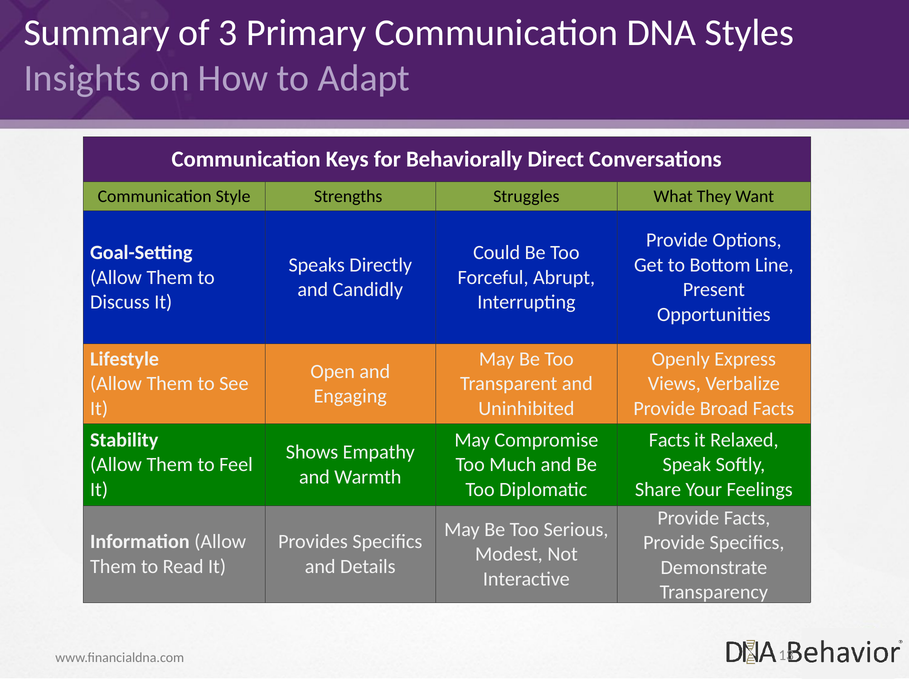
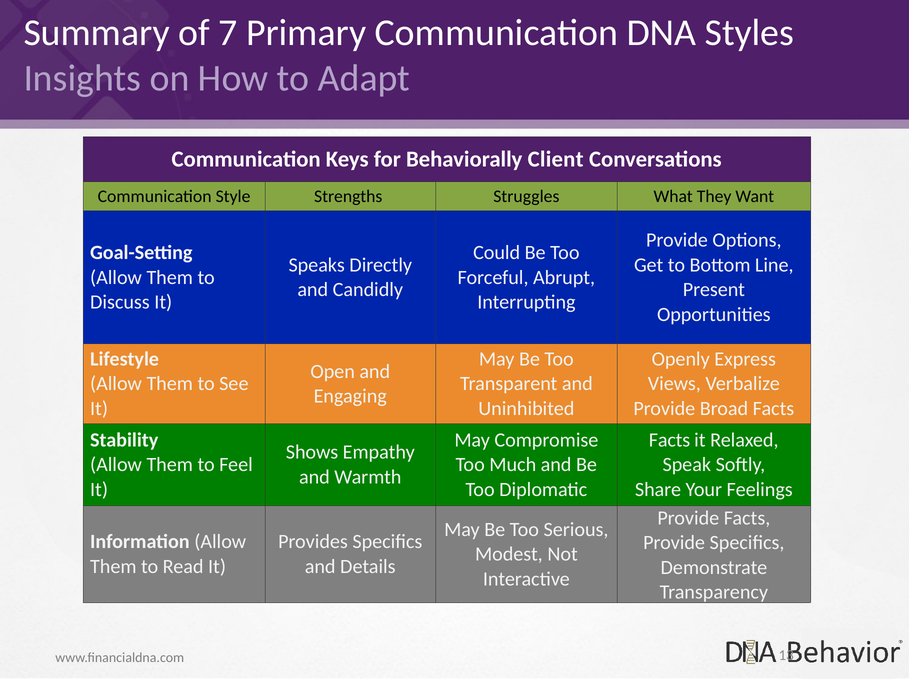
3: 3 -> 7 (228, 33)
Direct: Direct -> Client (556, 159)
